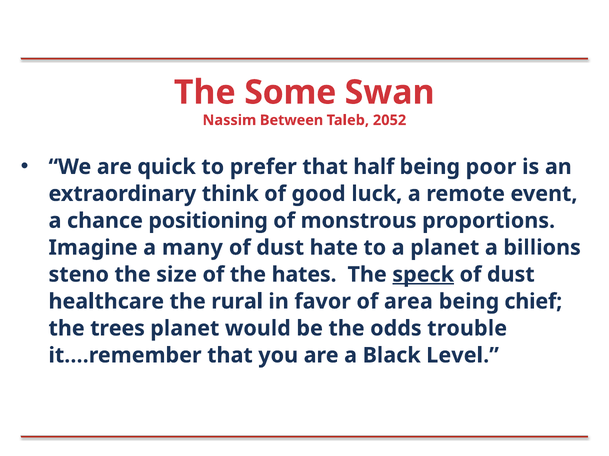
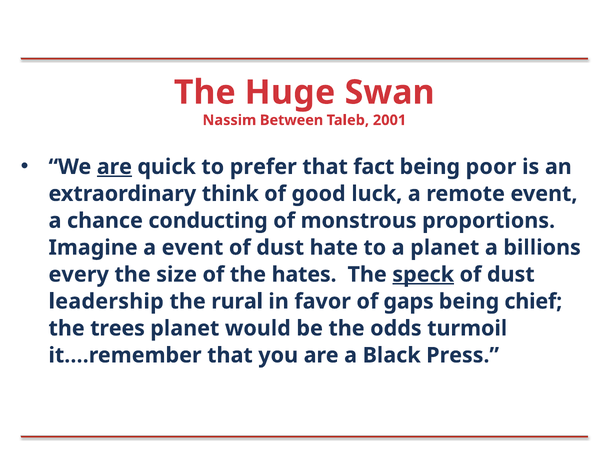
Some: Some -> Huge (290, 92)
2052: 2052 -> 2001 (390, 120)
are underline: none -> present (114, 167)
half: half -> fact (374, 167)
positioning: positioning -> conducting (208, 221)
a many: many -> event (192, 247)
steno: steno -> every (79, 274)
healthcare: healthcare -> leadership (106, 301)
area: area -> gaps (409, 301)
trouble: trouble -> turmoil (467, 328)
Level: Level -> Press (463, 355)
